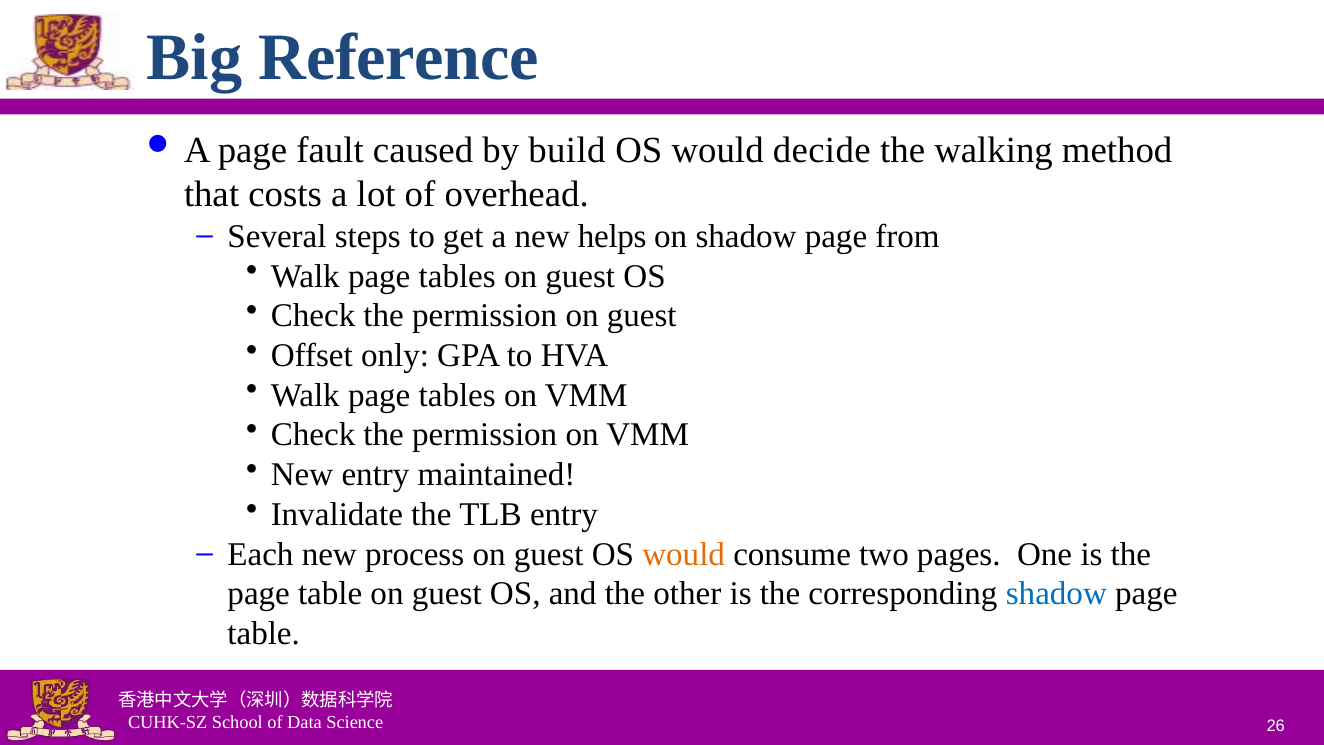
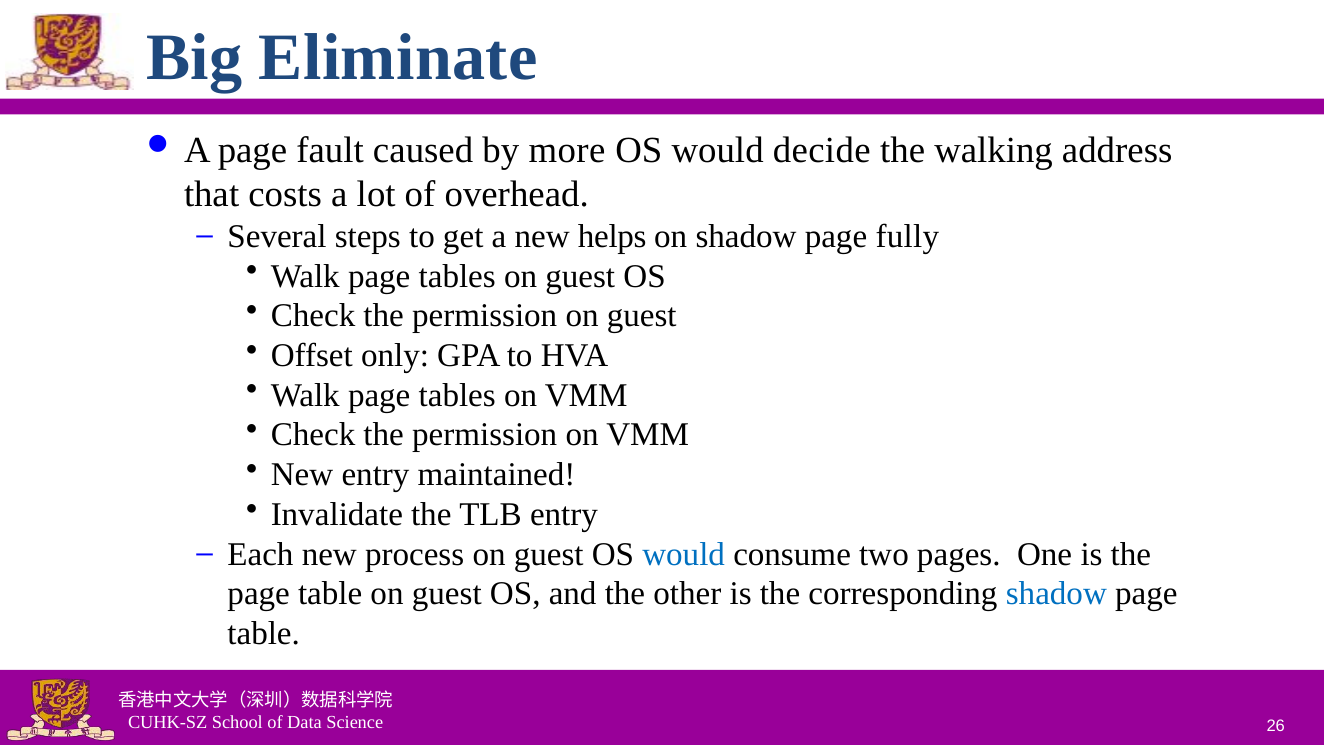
Reference: Reference -> Eliminate (398, 58)
build: build -> more (567, 150)
method: method -> address (1117, 150)
from: from -> fully (907, 236)
would colour: orange -> blue (684, 554)
